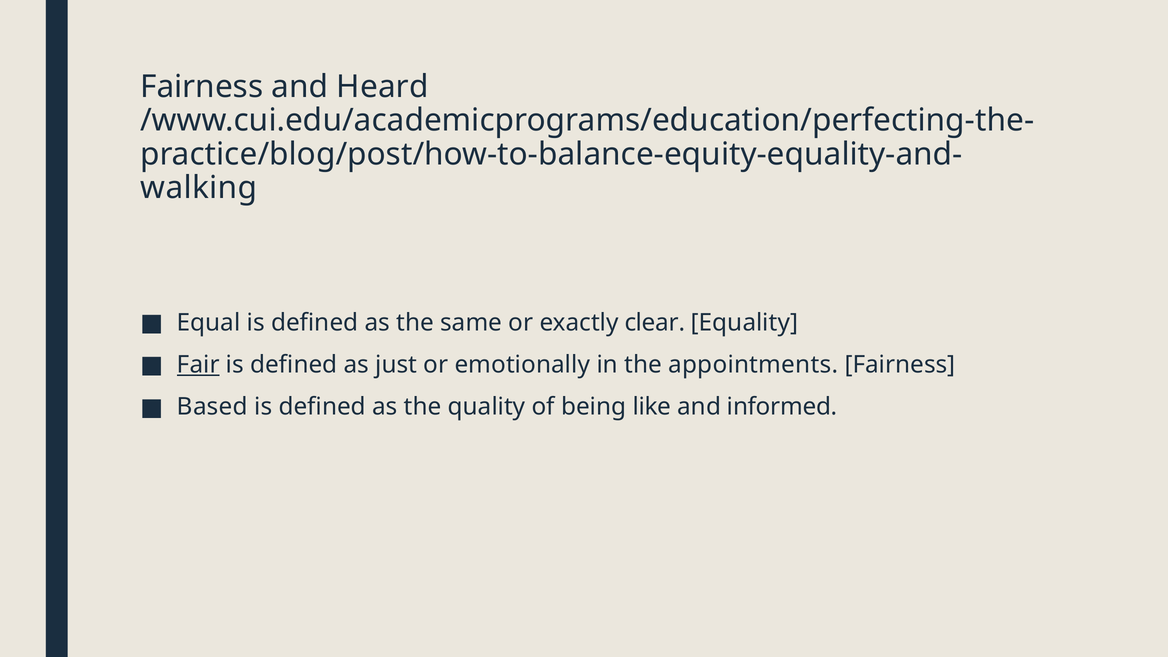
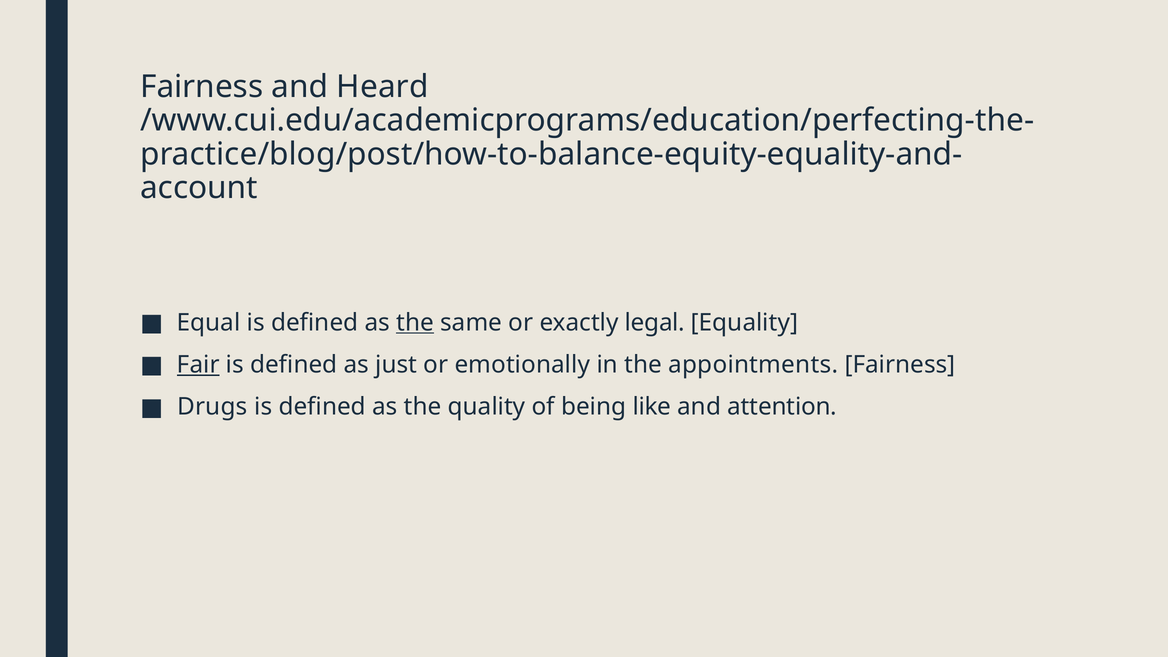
walking: walking -> account (199, 188)
the underline: none -> present (415, 323)
clear: clear -> legal (655, 323)
Based: Based -> Drugs (212, 407)
informed: informed -> attention (782, 407)
